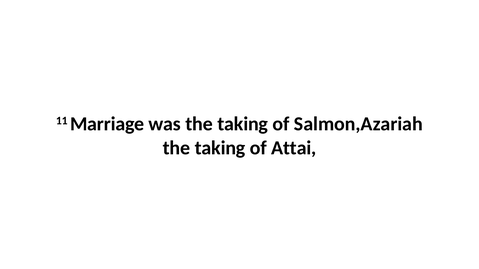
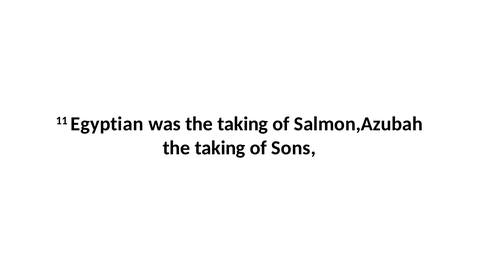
Marriage: Marriage -> Egyptian (107, 124)
Salmon,Azariah: Salmon,Azariah -> Salmon,Azubah (358, 124)
Attai: Attai -> Sons (294, 148)
